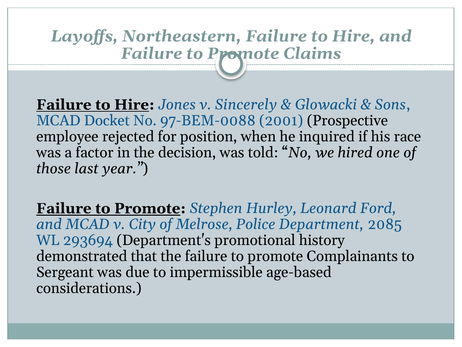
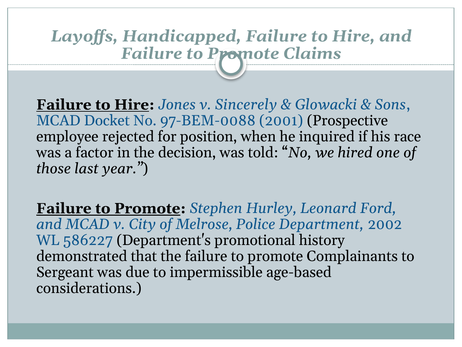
Northeastern: Northeastern -> Handicapped (182, 36)
2085: 2085 -> 2002 (385, 224)
293694: 293694 -> 586227 (88, 240)
